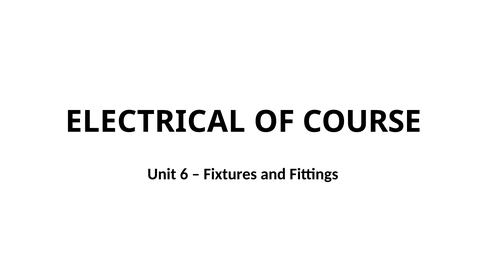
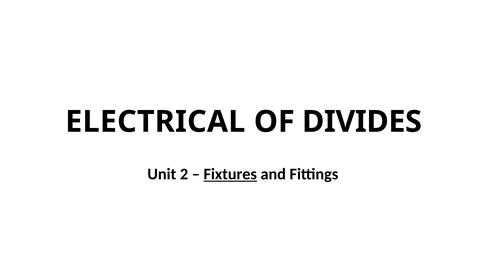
COURSE: COURSE -> DIVIDES (362, 121)
6: 6 -> 2 (184, 174)
Fixtures underline: none -> present (230, 174)
